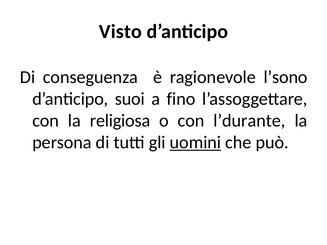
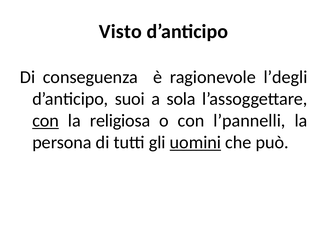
l’sono: l’sono -> l’degli (286, 77)
fino: fino -> sola (181, 99)
con underline: none -> present (46, 121)
l’durante: l’durante -> l’pannelli (249, 121)
